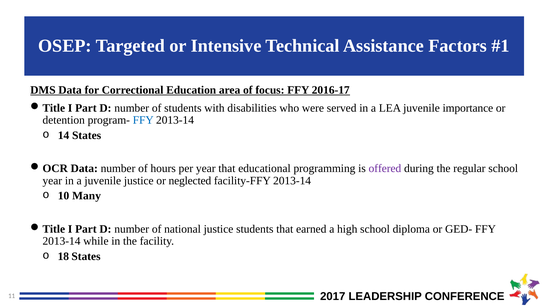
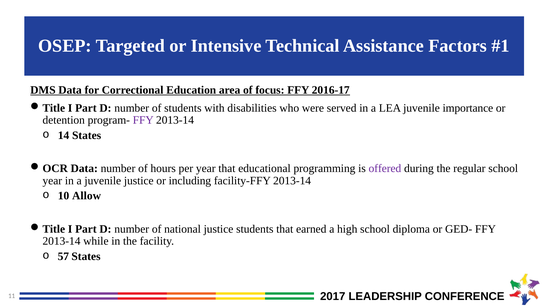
FFY colour: blue -> purple (143, 120)
neglected: neglected -> including (190, 180)
Many: Many -> Allow (87, 196)
18: 18 -> 57 (63, 256)
